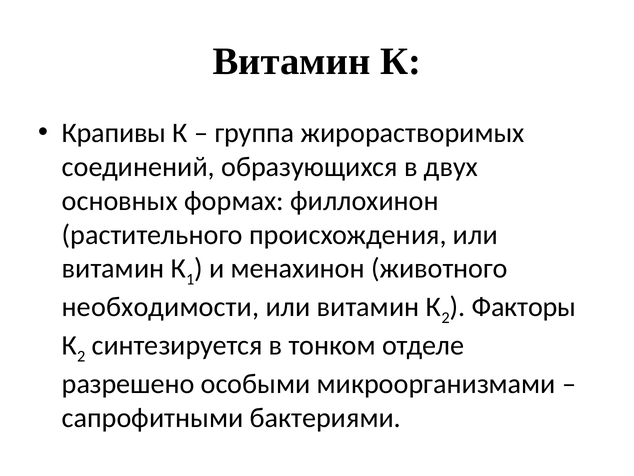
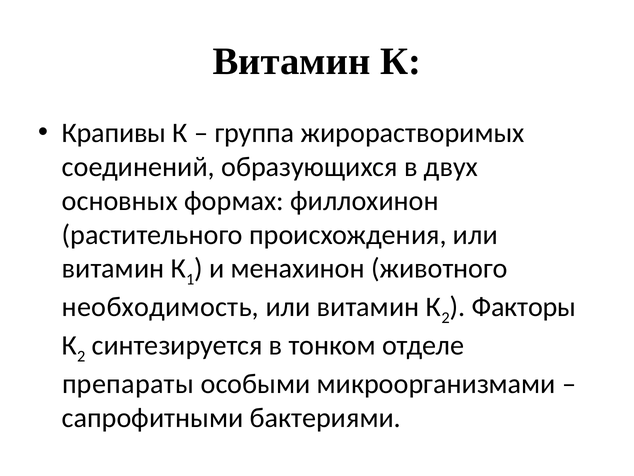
необходимости: необходимости -> необходимость (160, 307)
разрешено: разрешено -> препараты (128, 384)
